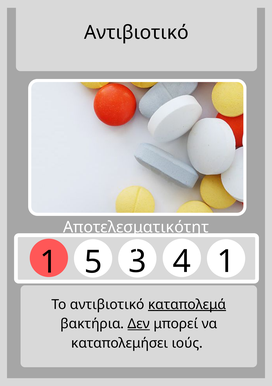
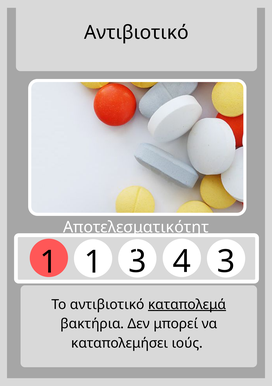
1 5: 5 -> 1 (93, 261)
4 1: 1 -> 3 (226, 261)
Δεν underline: present -> none (139, 323)
